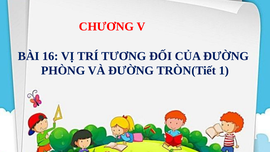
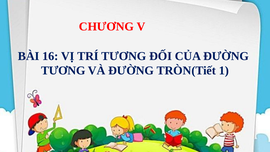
PHÒNG: PHÒNG -> TƯƠNG (63, 70)
